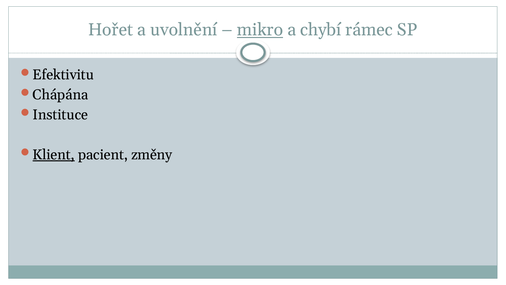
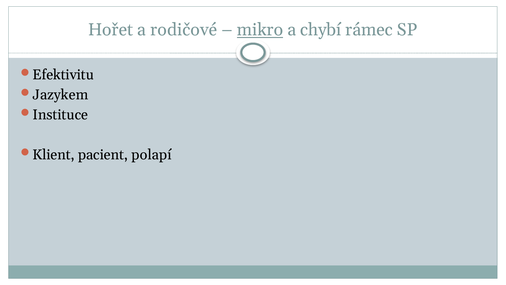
uvolnění: uvolnění -> rodičové (184, 30)
Chápána: Chápána -> Jazykem (60, 95)
Klient underline: present -> none (54, 155)
změny: změny -> polapí (152, 155)
